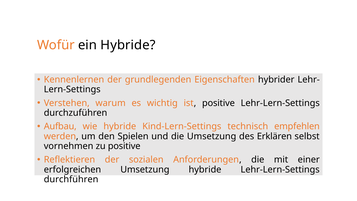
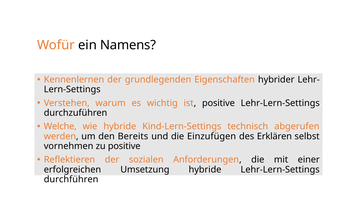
ein Hybride: Hybride -> Namens (128, 45)
Aufbau: Aufbau -> Welche (60, 126)
empfehlen: empfehlen -> abgerufen (297, 126)
Spielen: Spielen -> Bereits (133, 136)
die Umsetzung: Umsetzung -> Einzufügen (212, 136)
